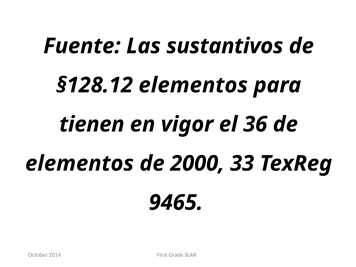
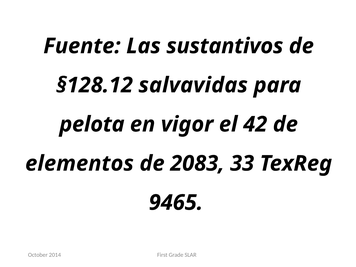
§128.12 elementos: elementos -> salvavidas (193, 85)
tienen: tienen -> pelota (92, 124)
36: 36 -> 42 (255, 124)
2000: 2000 -> 2083 (197, 163)
